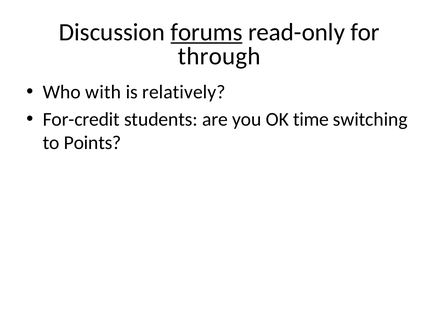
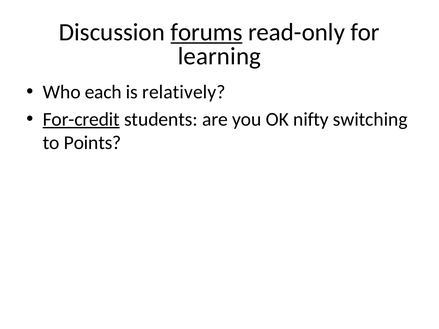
through: through -> learning (219, 56)
with: with -> each (103, 92)
For-credit underline: none -> present (81, 119)
time: time -> nifty (311, 119)
